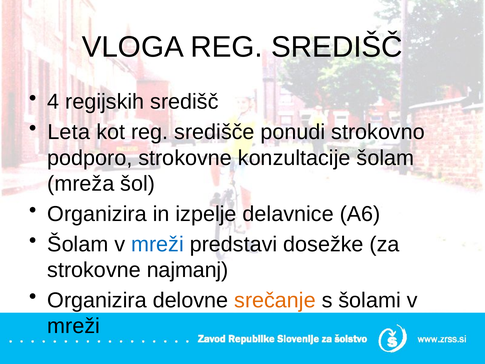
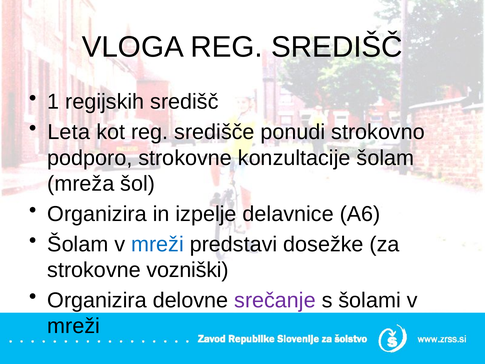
4: 4 -> 1 (53, 102)
najmanj: najmanj -> vozniški (188, 270)
srečanje colour: orange -> purple (275, 300)
